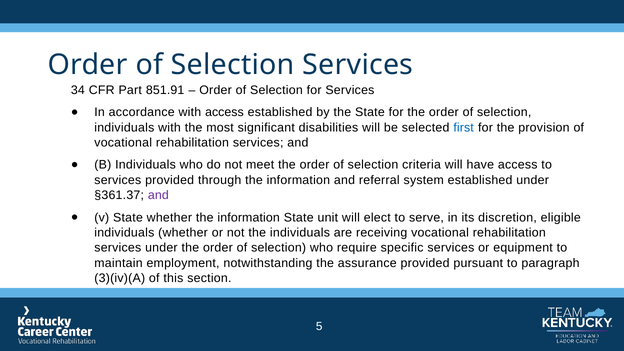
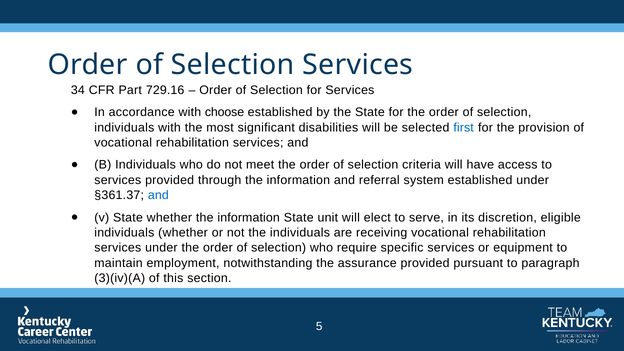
851.91: 851.91 -> 729.16 (165, 90)
with access: access -> choose (225, 112)
and colour: purple -> blue (158, 195)
